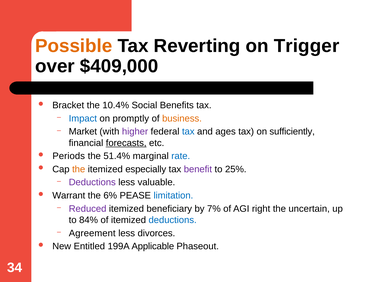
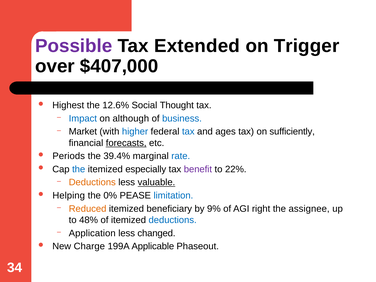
Possible colour: orange -> purple (74, 46)
Reverting: Reverting -> Extended (197, 46)
$409,000: $409,000 -> $407,000 (119, 66)
Bracket: Bracket -> Highest (68, 105)
10.4%: 10.4% -> 12.6% (116, 105)
Benefits: Benefits -> Thought (177, 105)
promptly: promptly -> although (131, 118)
business colour: orange -> blue (182, 118)
higher colour: purple -> blue (135, 132)
51.4%: 51.4% -> 39.4% (117, 156)
the colour: orange -> blue (79, 169)
25%: 25% -> 22% (236, 169)
Deductions colour: purple -> orange (92, 182)
valuable underline: none -> present (156, 182)
Warrant: Warrant -> Helping (69, 196)
6%: 6% -> 0% (110, 196)
Reduced colour: purple -> orange (88, 209)
7%: 7% -> 9% (214, 209)
uncertain: uncertain -> assignee (309, 209)
84%: 84% -> 48% (89, 220)
Agreement: Agreement -> Application (92, 233)
divorces: divorces -> changed (156, 233)
Entitled: Entitled -> Charge (89, 246)
